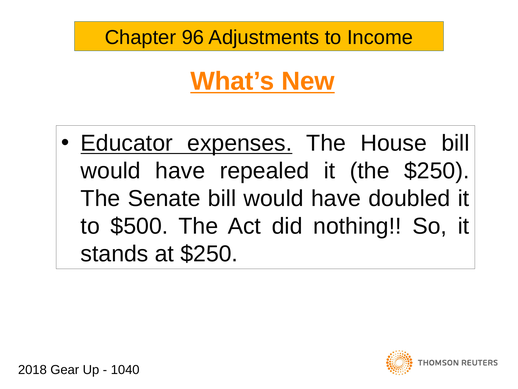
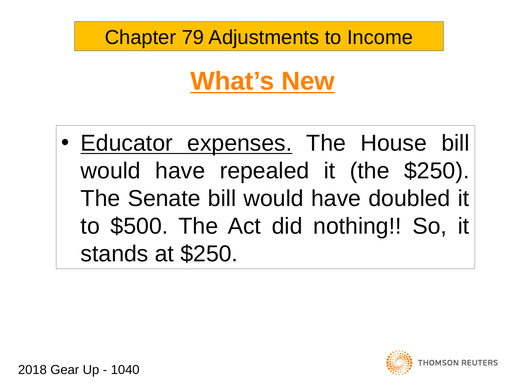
96: 96 -> 79 (193, 38)
